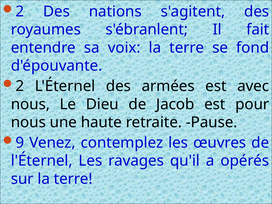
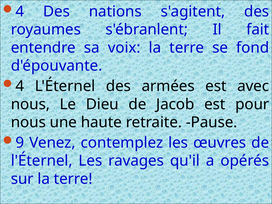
2: 2 -> 4 (20, 11)
2: 2 -> 4 (20, 86)
